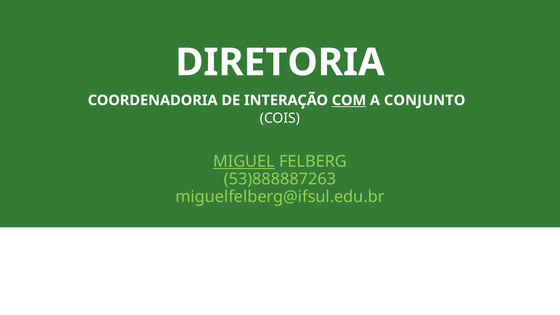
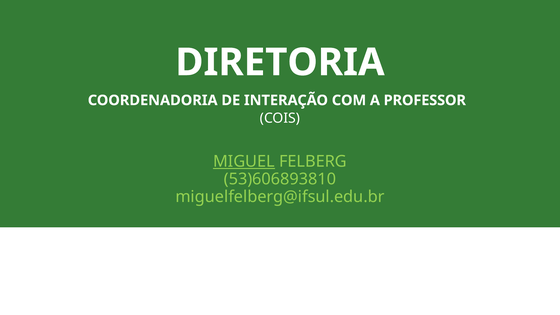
COM underline: present -> none (349, 100)
CONJUNTO: CONJUNTO -> PROFESSOR (425, 100)
53)888887263: 53)888887263 -> 53)606893810 (280, 179)
